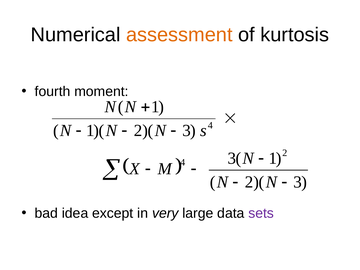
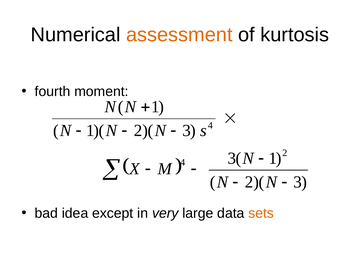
sets colour: purple -> orange (261, 213)
